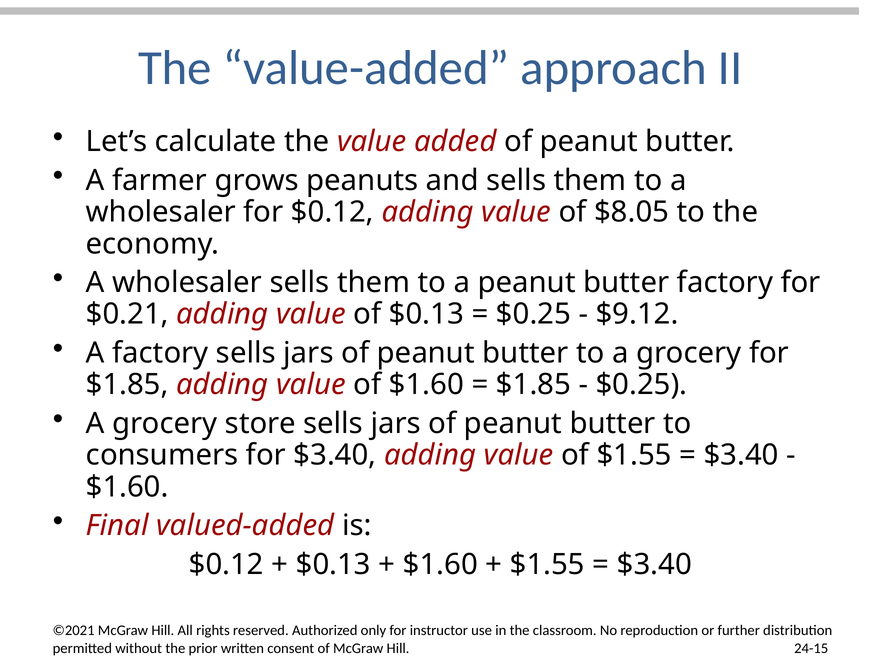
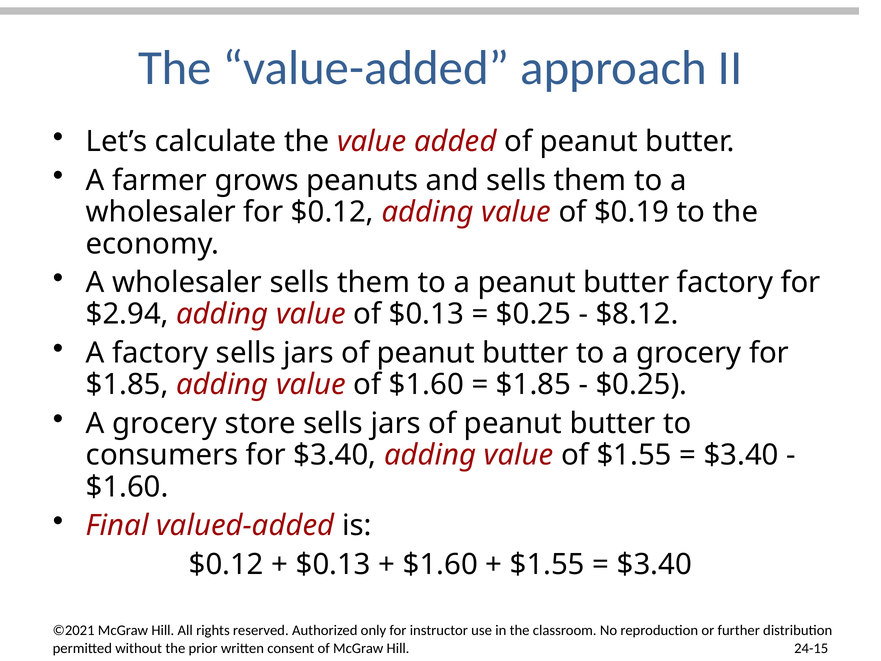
$8.05: $8.05 -> $0.19 (632, 212)
$0.21: $0.21 -> $2.94 (127, 314)
$9.12: $9.12 -> $8.12 (637, 314)
